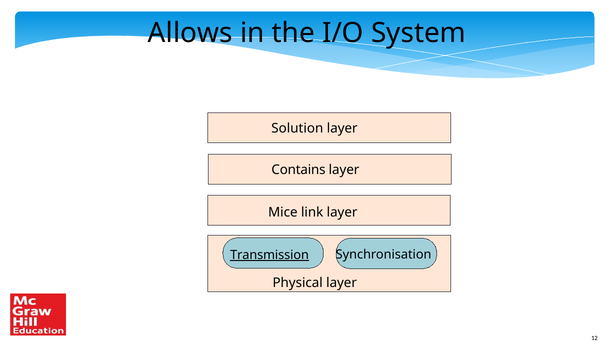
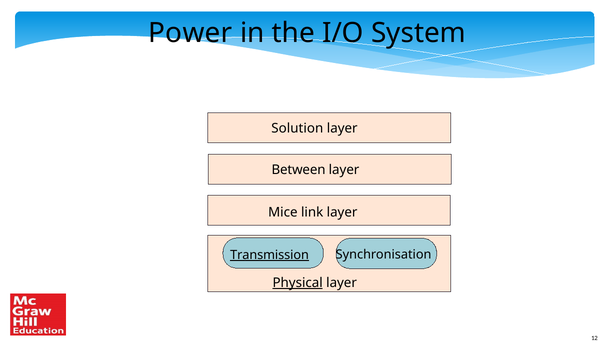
Allows: Allows -> Power (190, 33)
Contains: Contains -> Between (299, 170)
Physical underline: none -> present (298, 283)
